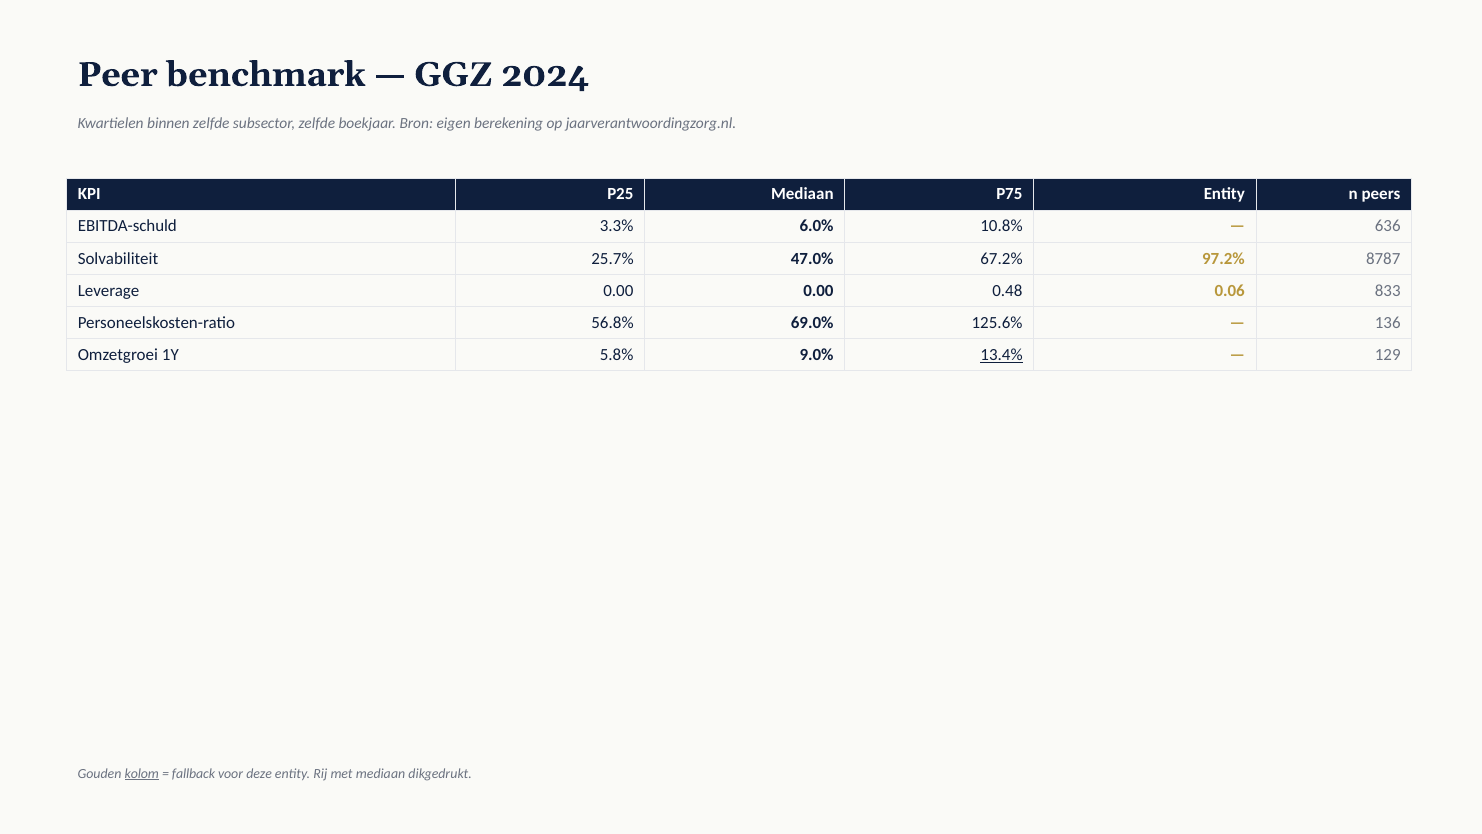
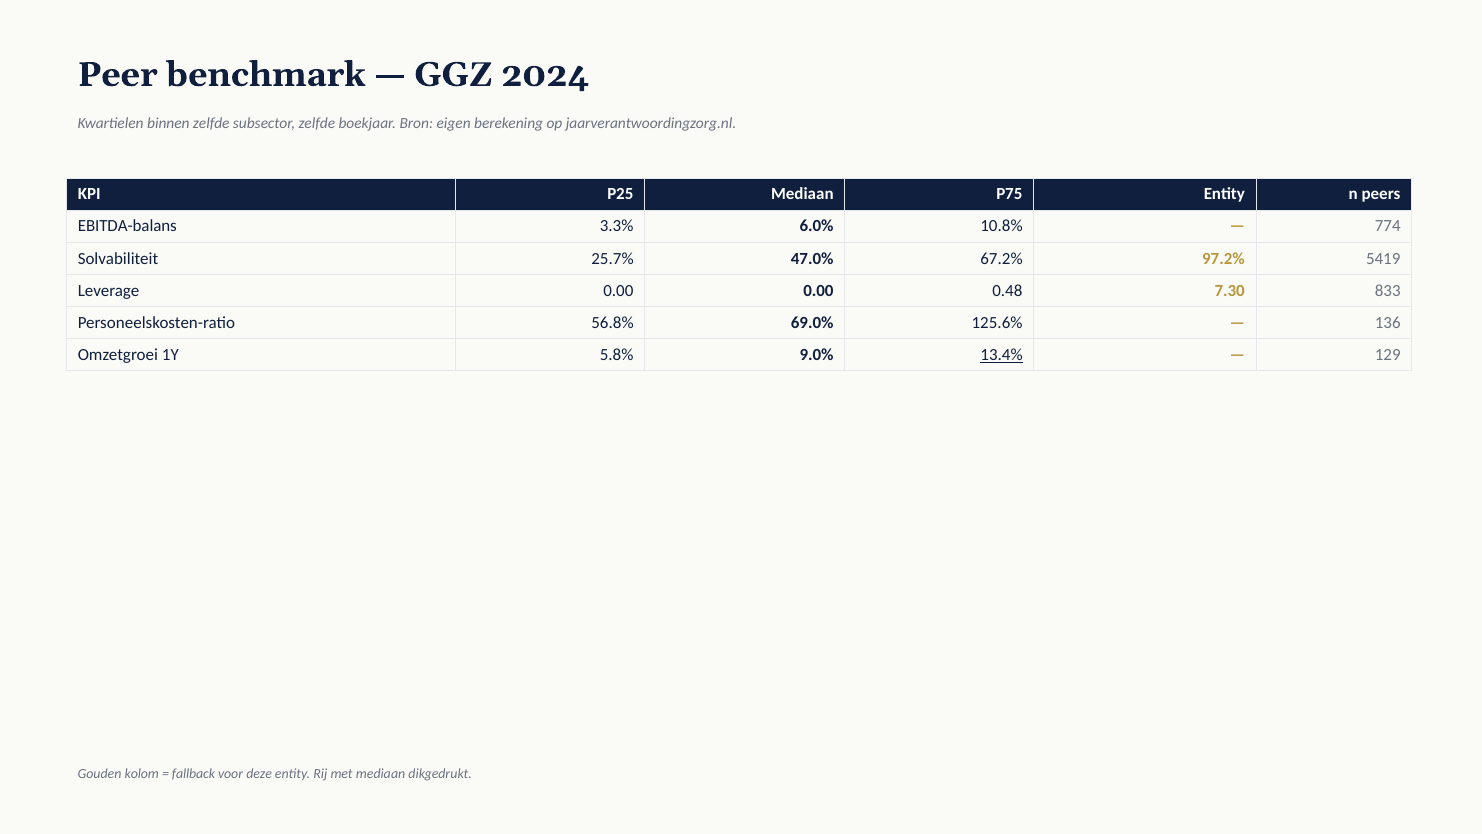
EBITDA-schuld: EBITDA-schuld -> EBITDA-balans (127, 226)
636: 636 -> 774 (1388, 226)
8787: 8787 -> 5419 (1383, 258)
0.06: 0.06 -> 7.30 (1230, 290)
kolom underline: present -> none (142, 773)
